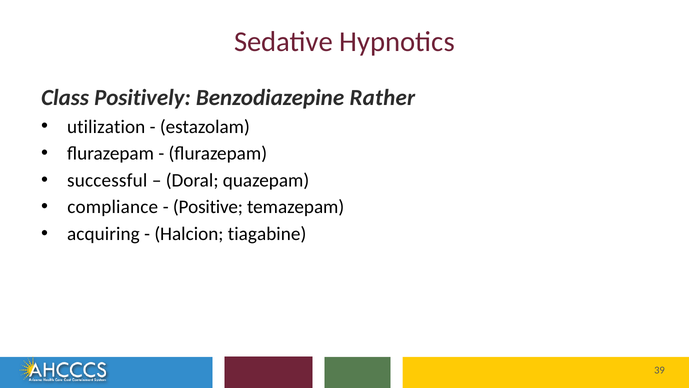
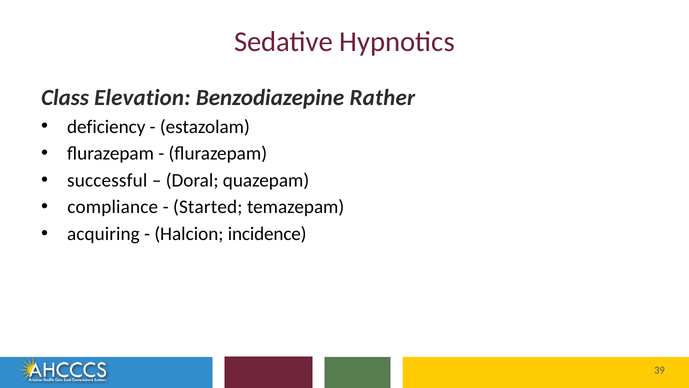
Positively: Positively -> Elevation (142, 98)
utilization: utilization -> deficiency (106, 127)
Positive: Positive -> Started (208, 207)
tiagabine: tiagabine -> incidence (267, 234)
